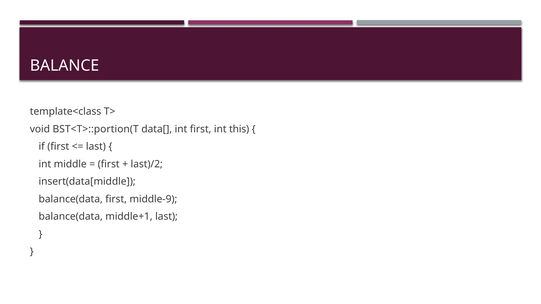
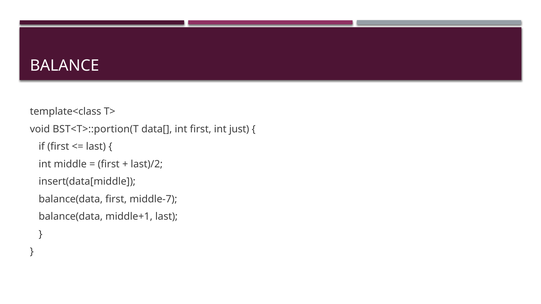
this: this -> just (239, 129)
middle-9: middle-9 -> middle-7 (153, 199)
